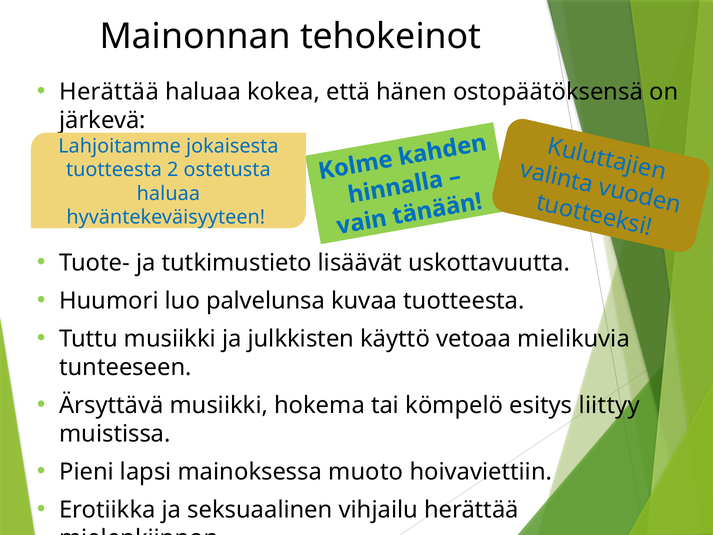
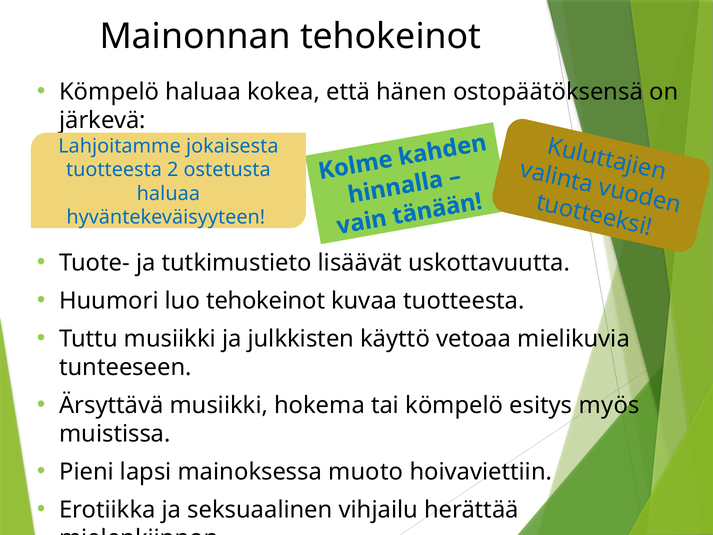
Herättää: Herättää -> Kömpelö (109, 92)
luo palvelunsa: palvelunsa -> tehokeinot (266, 301)
liittyy: liittyy -> myös (609, 405)
